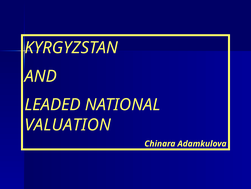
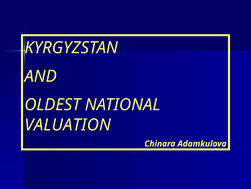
LEADED: LEADED -> OLDEST (53, 104)
